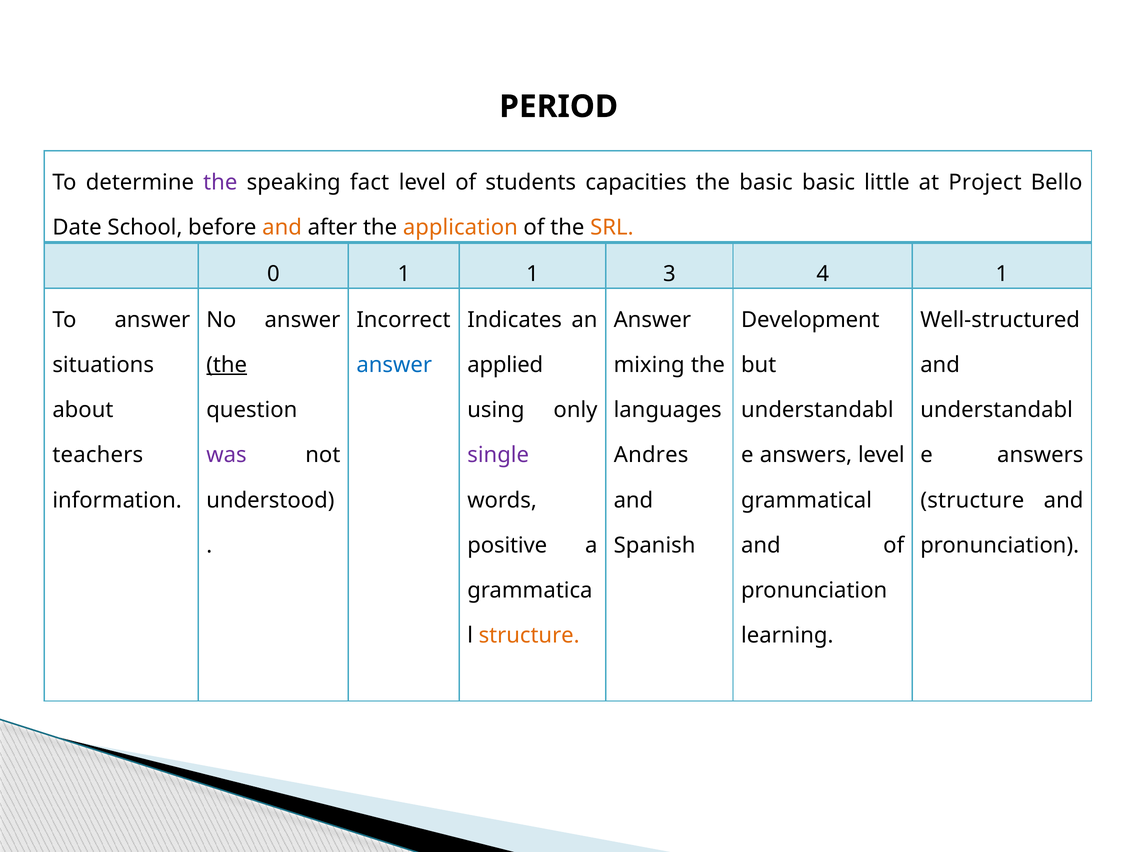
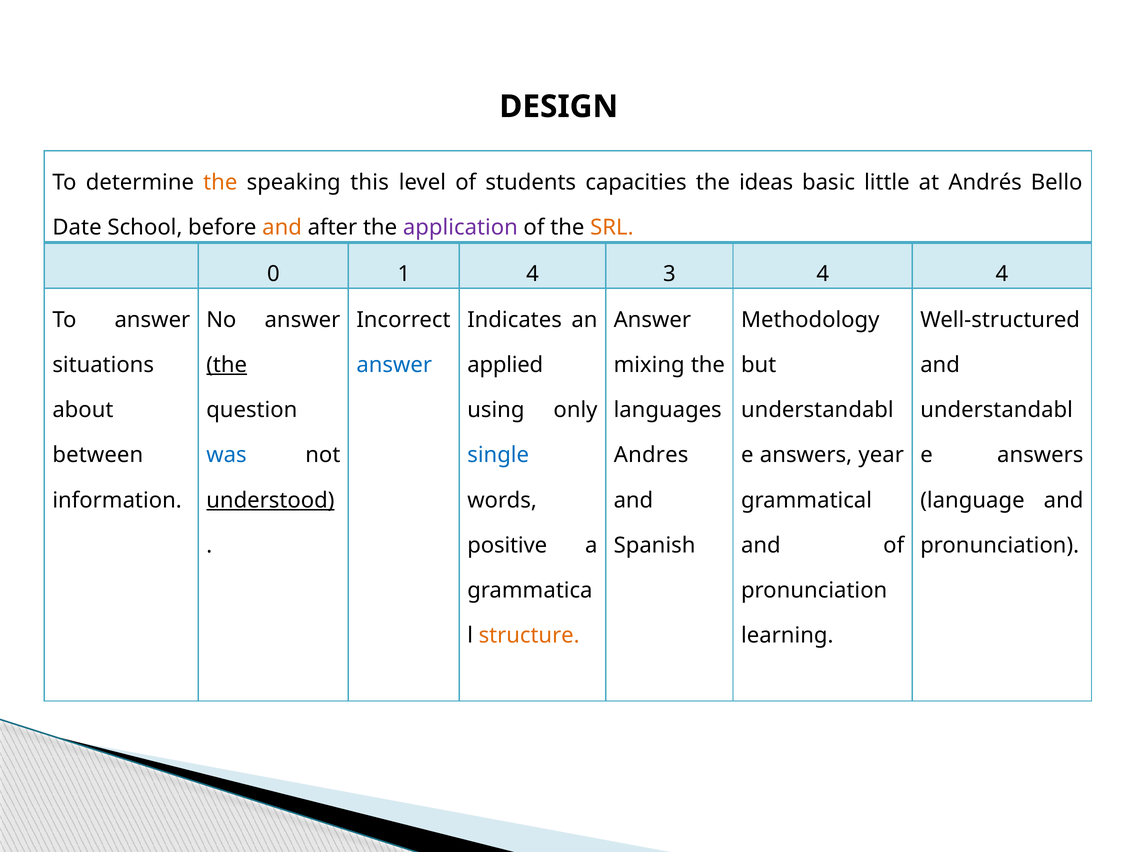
PERIOD: PERIOD -> DESIGN (559, 107)
the colour: purple -> orange (220, 182)
fact: fact -> this (370, 182)
the basic: basic -> ideas (766, 182)
Project: Project -> Andrés (985, 182)
application colour: orange -> purple (460, 227)
1 1: 1 -> 4 (533, 274)
4 1: 1 -> 4 (1002, 274)
Development: Development -> Methodology (810, 320)
teachers: teachers -> between (98, 455)
was colour: purple -> blue (226, 455)
single colour: purple -> blue (498, 455)
answers level: level -> year (881, 455)
understood underline: none -> present (270, 500)
structure: structure -> language (972, 500)
